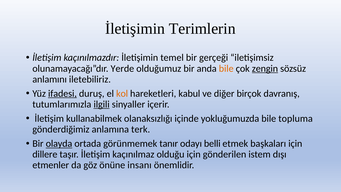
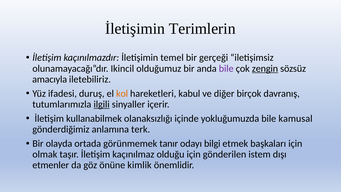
Yerde: Yerde -> Ikincil (122, 68)
bile colour: orange -> purple (226, 68)
anlamını: anlamını -> amacıyla (50, 79)
ifadesi underline: present -> none (62, 93)
topluma: topluma -> kamusal (296, 118)
olayda underline: present -> none (59, 144)
belli: belli -> bilgi (212, 144)
dillere: dillere -> olmak (45, 154)
insanı: insanı -> kimlik (140, 165)
